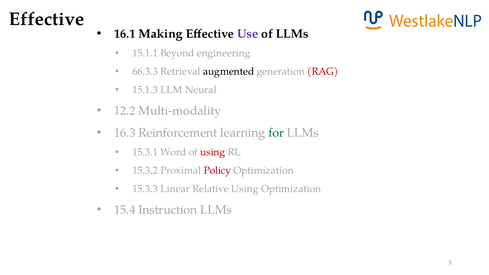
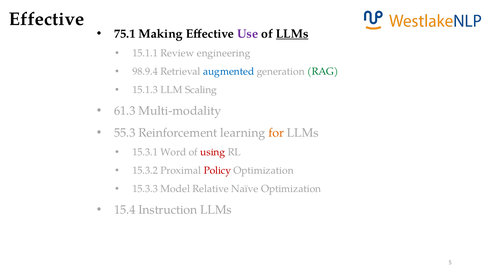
16.1: 16.1 -> 75.1 (125, 34)
LLMs underline: none -> present (292, 34)
Beyond: Beyond -> Review (177, 53)
66.3.3: 66.3.3 -> 98.9.4 (145, 72)
augmented colour: black -> blue (229, 72)
RAG colour: red -> green (323, 72)
Neural: Neural -> Scaling (201, 90)
12.2: 12.2 -> 61.3 (125, 111)
16.3: 16.3 -> 55.3 (125, 133)
for colour: green -> orange (276, 133)
Linear: Linear -> Model (175, 189)
Relative Using: Using -> Naïve (245, 189)
